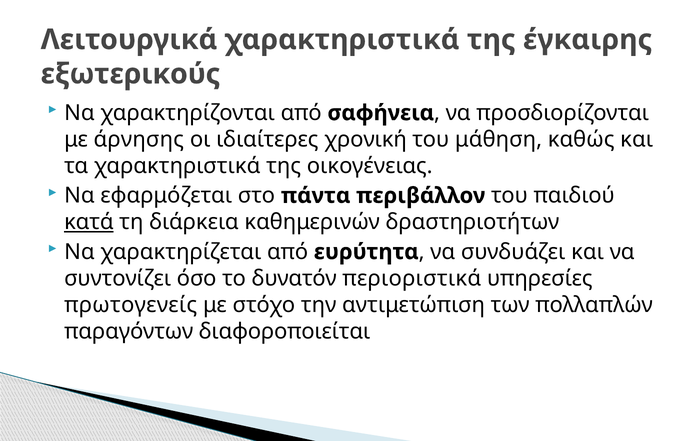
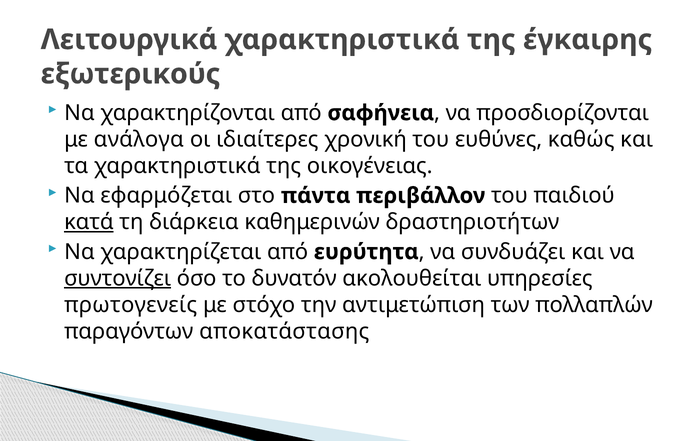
άρνησης: άρνησης -> ανάλογα (139, 139)
μάθηση: μάθηση -> ευθύνες (499, 139)
συντονίζει underline: none -> present (118, 278)
περιοριστικά: περιοριστικά -> ακολουθείται (412, 278)
διαφοροποιείται: διαφοροποιείται -> αποκατάστασης (284, 331)
